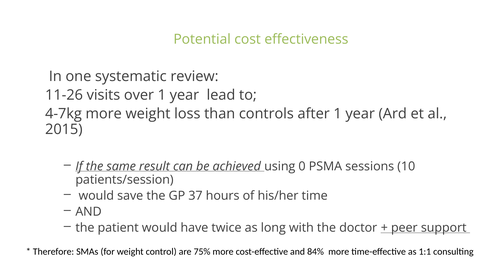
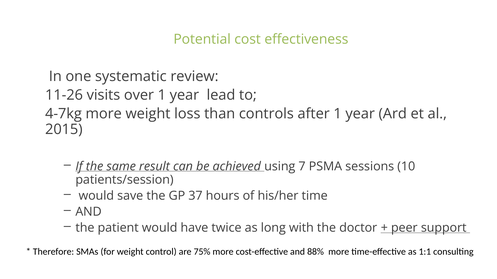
0: 0 -> 7 (302, 167)
84%: 84% -> 88% (316, 252)
